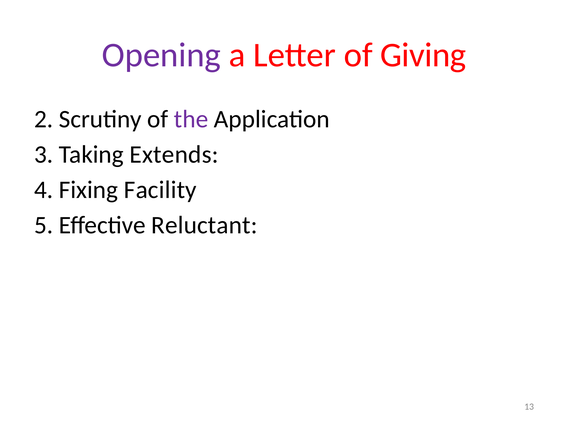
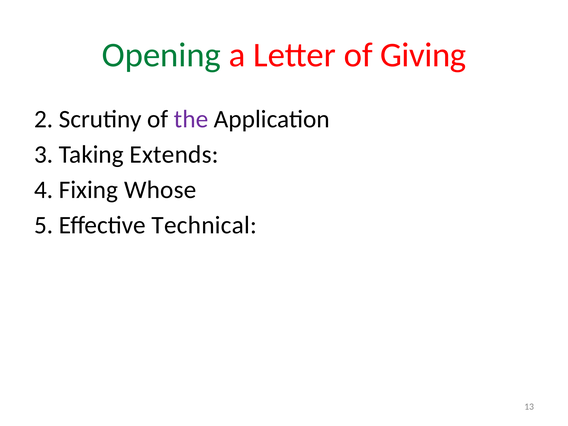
Opening colour: purple -> green (161, 55)
Facility: Facility -> Whose (160, 190)
Reluctant: Reluctant -> Technical (204, 225)
